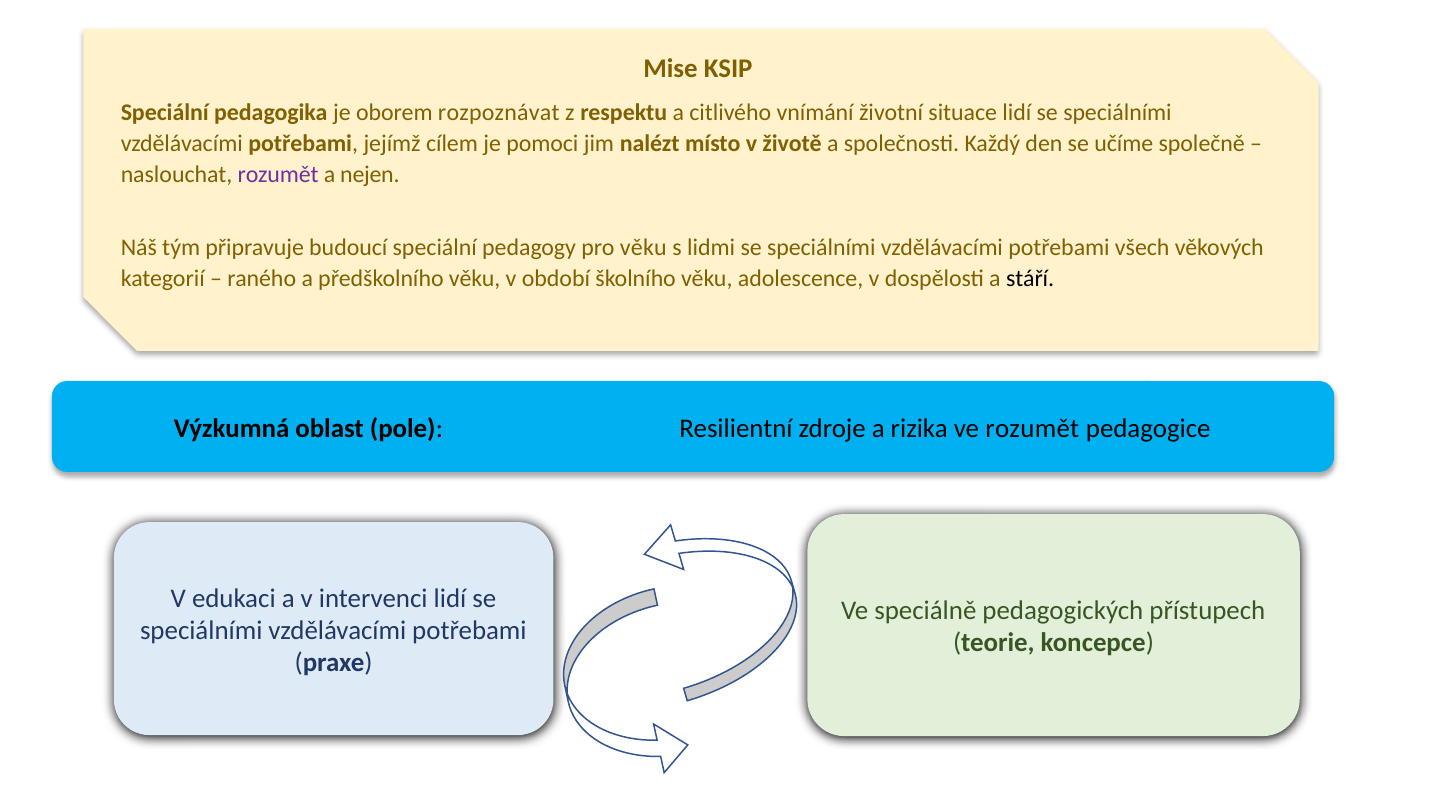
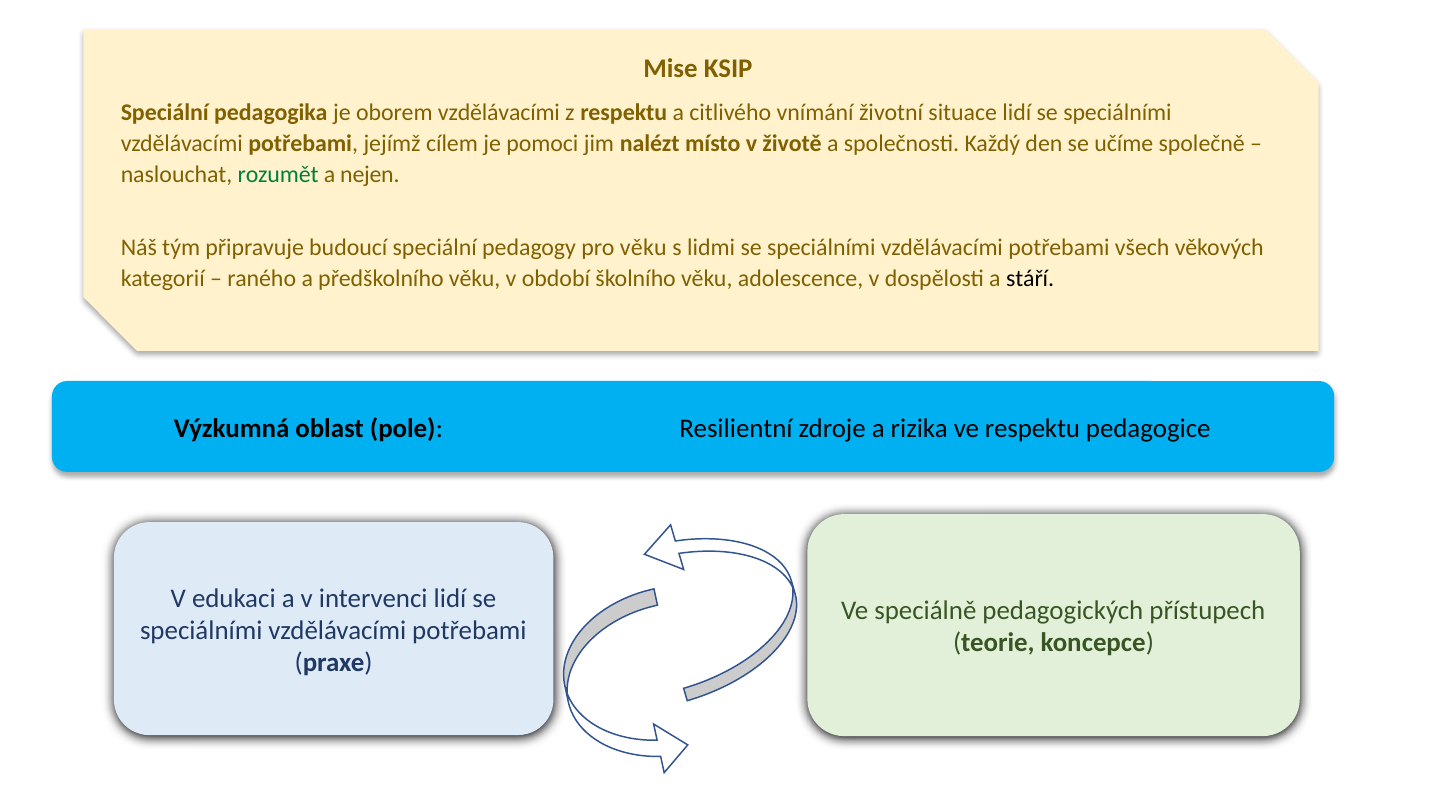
oborem rozpoznávat: rozpoznávat -> vzdělávacími (499, 113)
rozumět colour: purple -> green (278, 174)
ve rozumět: rozumět -> respektu (1032, 428)
